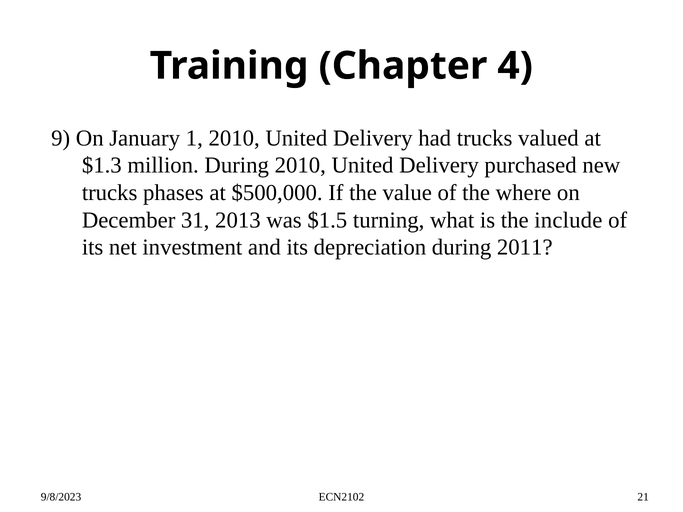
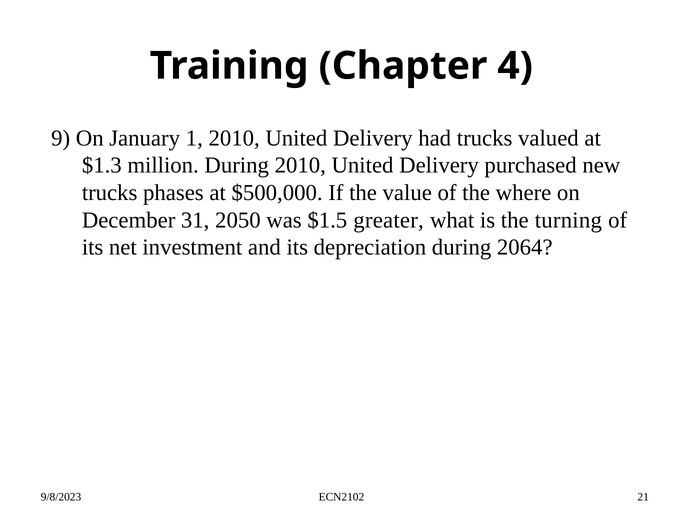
2013: 2013 -> 2050 (238, 220)
turning: turning -> greater (389, 220)
include: include -> turning (568, 220)
2011: 2011 -> 2064 (525, 247)
